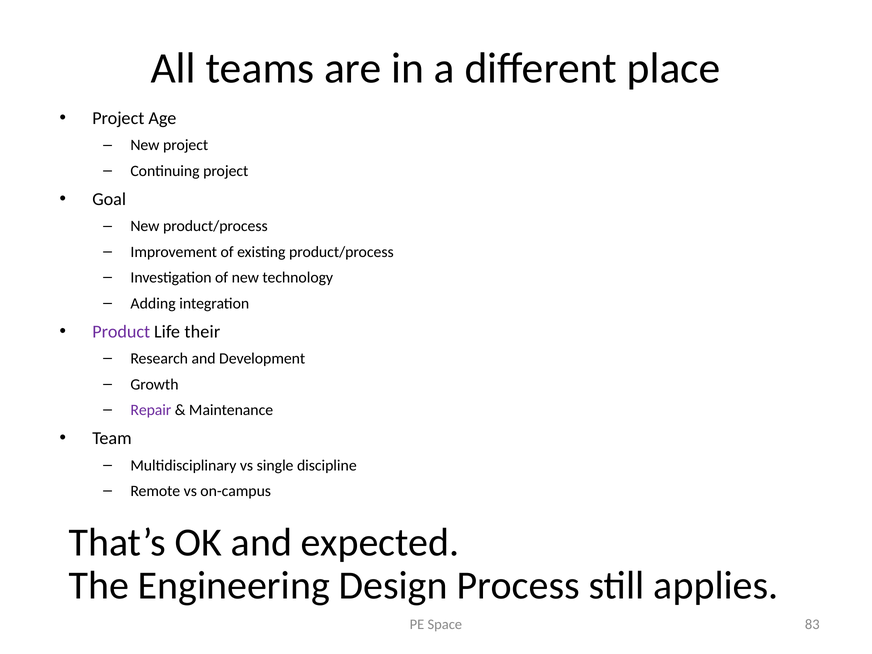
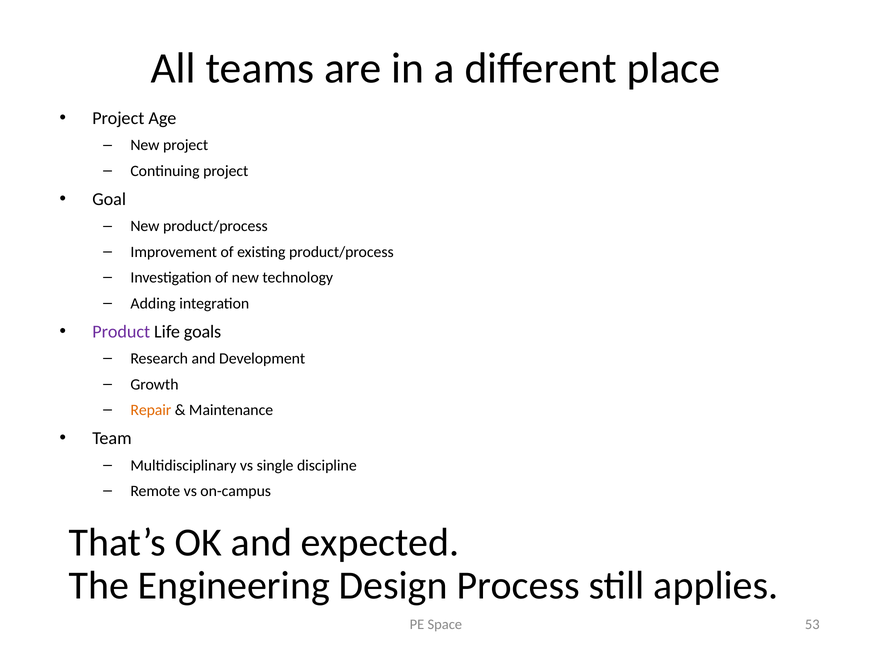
their: their -> goals (202, 332)
Repair colour: purple -> orange (151, 410)
83: 83 -> 53 (812, 624)
